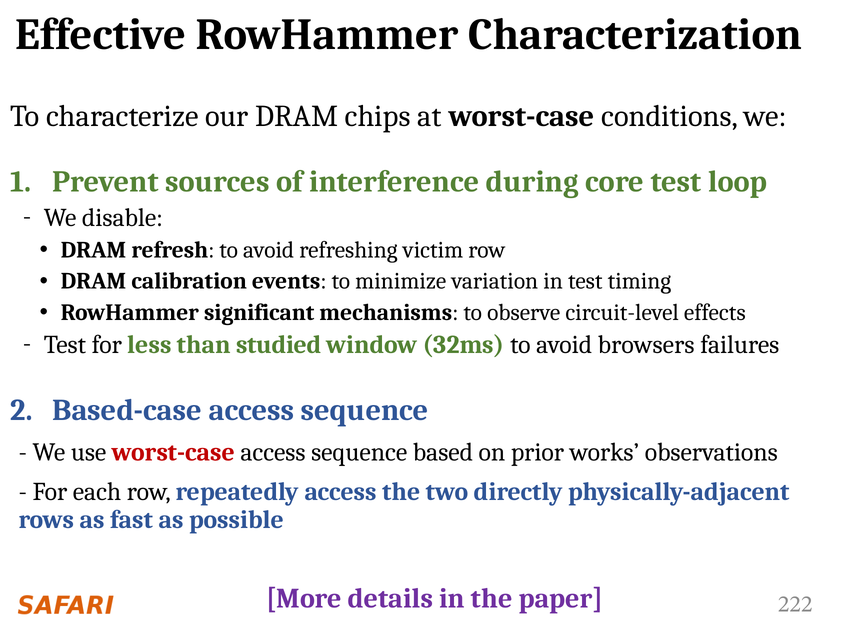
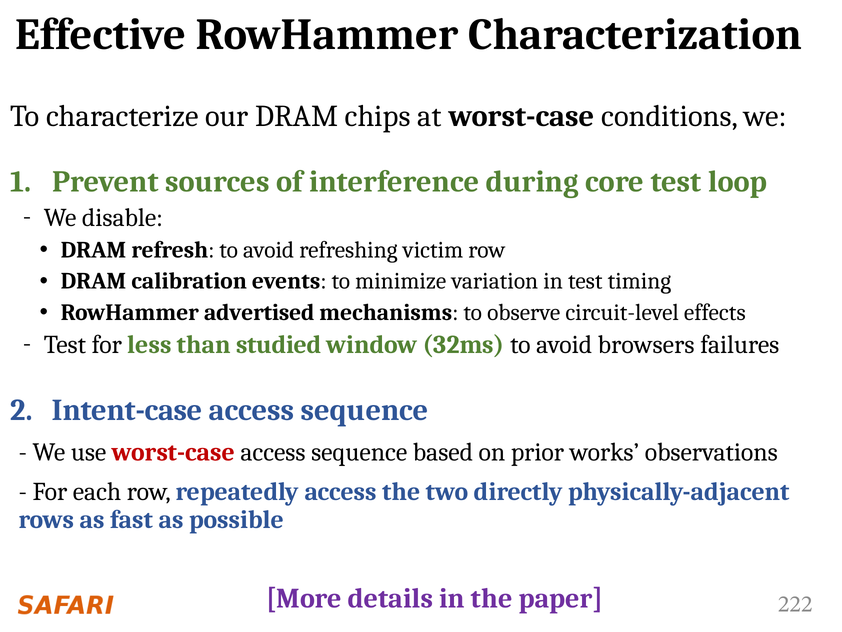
significant: significant -> advertised (259, 312)
Based-case: Based-case -> Intent-case (127, 410)
